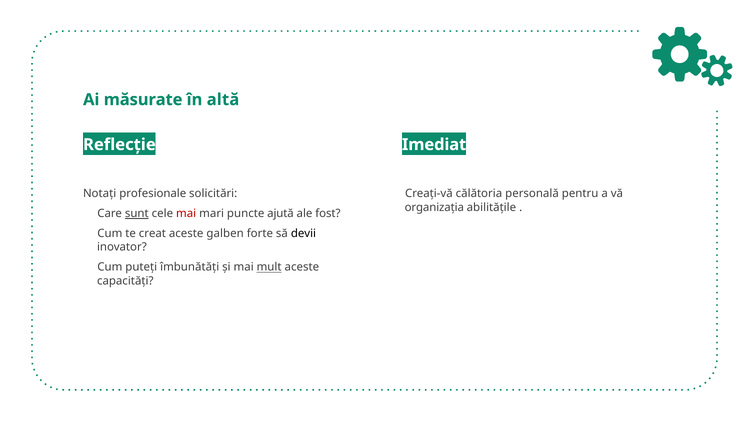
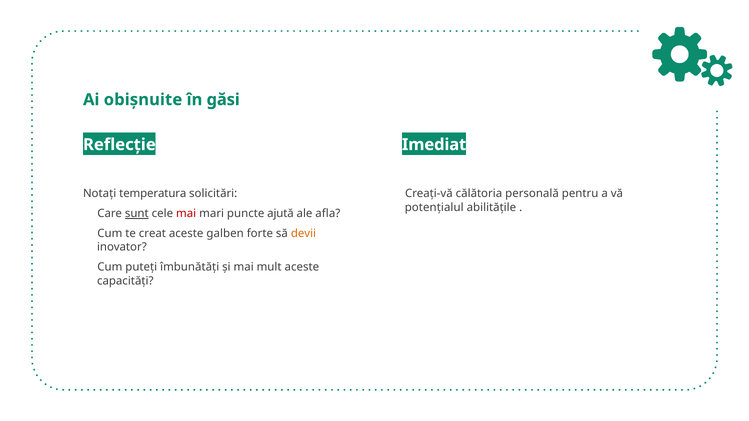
măsurate: măsurate -> obișnuite (143, 100)
altă: altă -> găsi (223, 100)
profesionale: profesionale -> temperatura (153, 194)
organizația: organizația -> potențialul (434, 207)
fost: fost -> afla (328, 214)
devii colour: black -> orange (303, 234)
mult underline: present -> none (269, 267)
